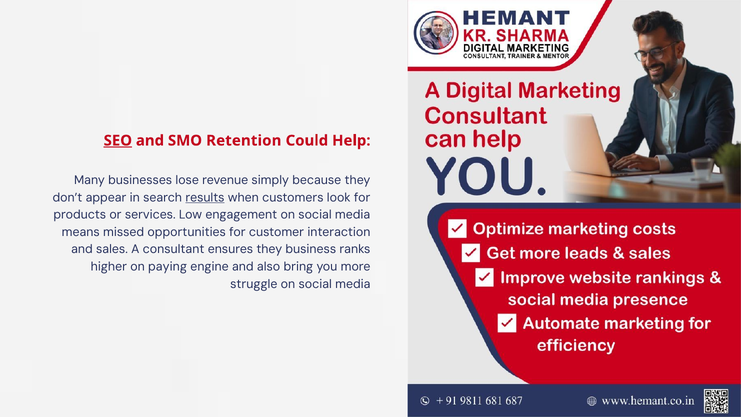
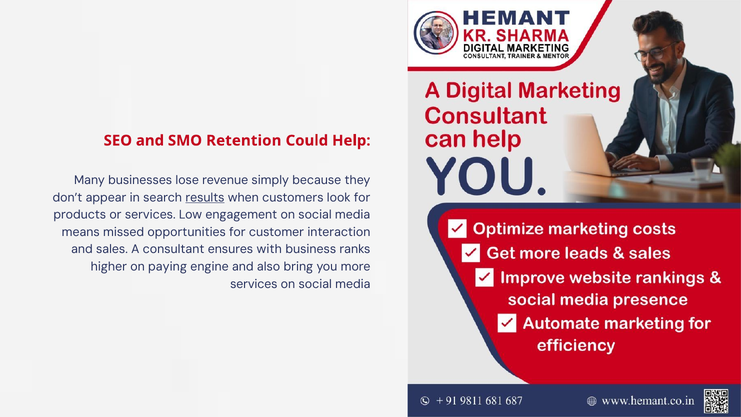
SEO underline: present -> none (118, 141)
ensures they: they -> with (269, 249)
struggle: struggle -> services (254, 284)
